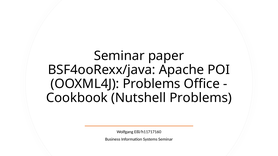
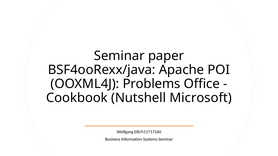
Nutshell Problems: Problems -> Microsoft (201, 98)
